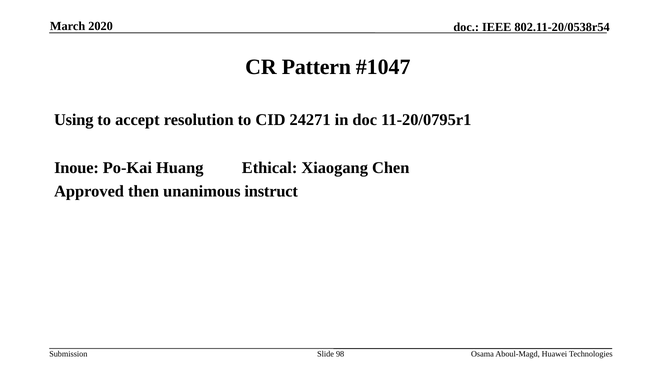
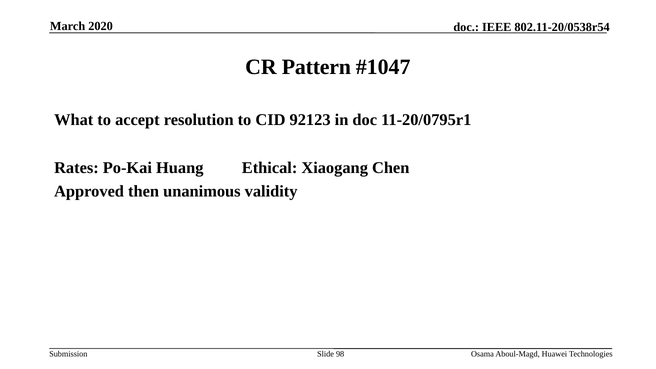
Using: Using -> What (74, 120)
24271: 24271 -> 92123 (310, 120)
Inoue: Inoue -> Rates (76, 168)
instruct: instruct -> validity (271, 191)
